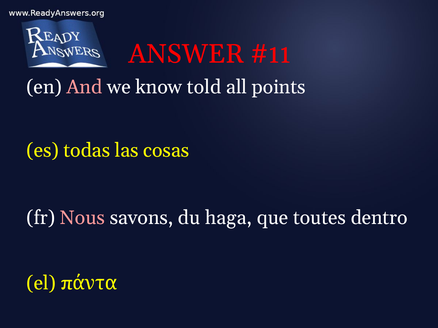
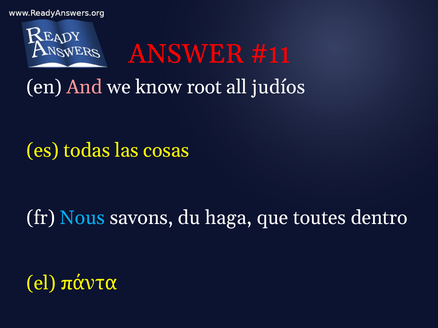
told: told -> root (204, 87)
points: points -> judíos (279, 87)
Nous colour: pink -> light blue (82, 218)
